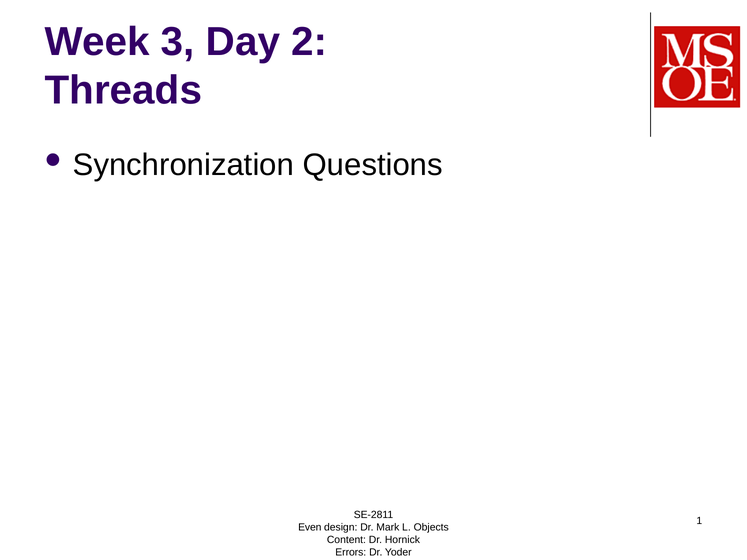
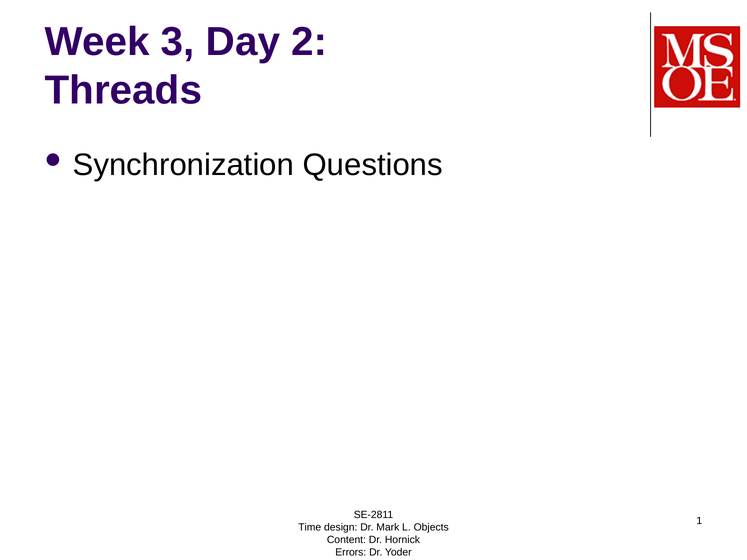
Even: Even -> Time (310, 527)
